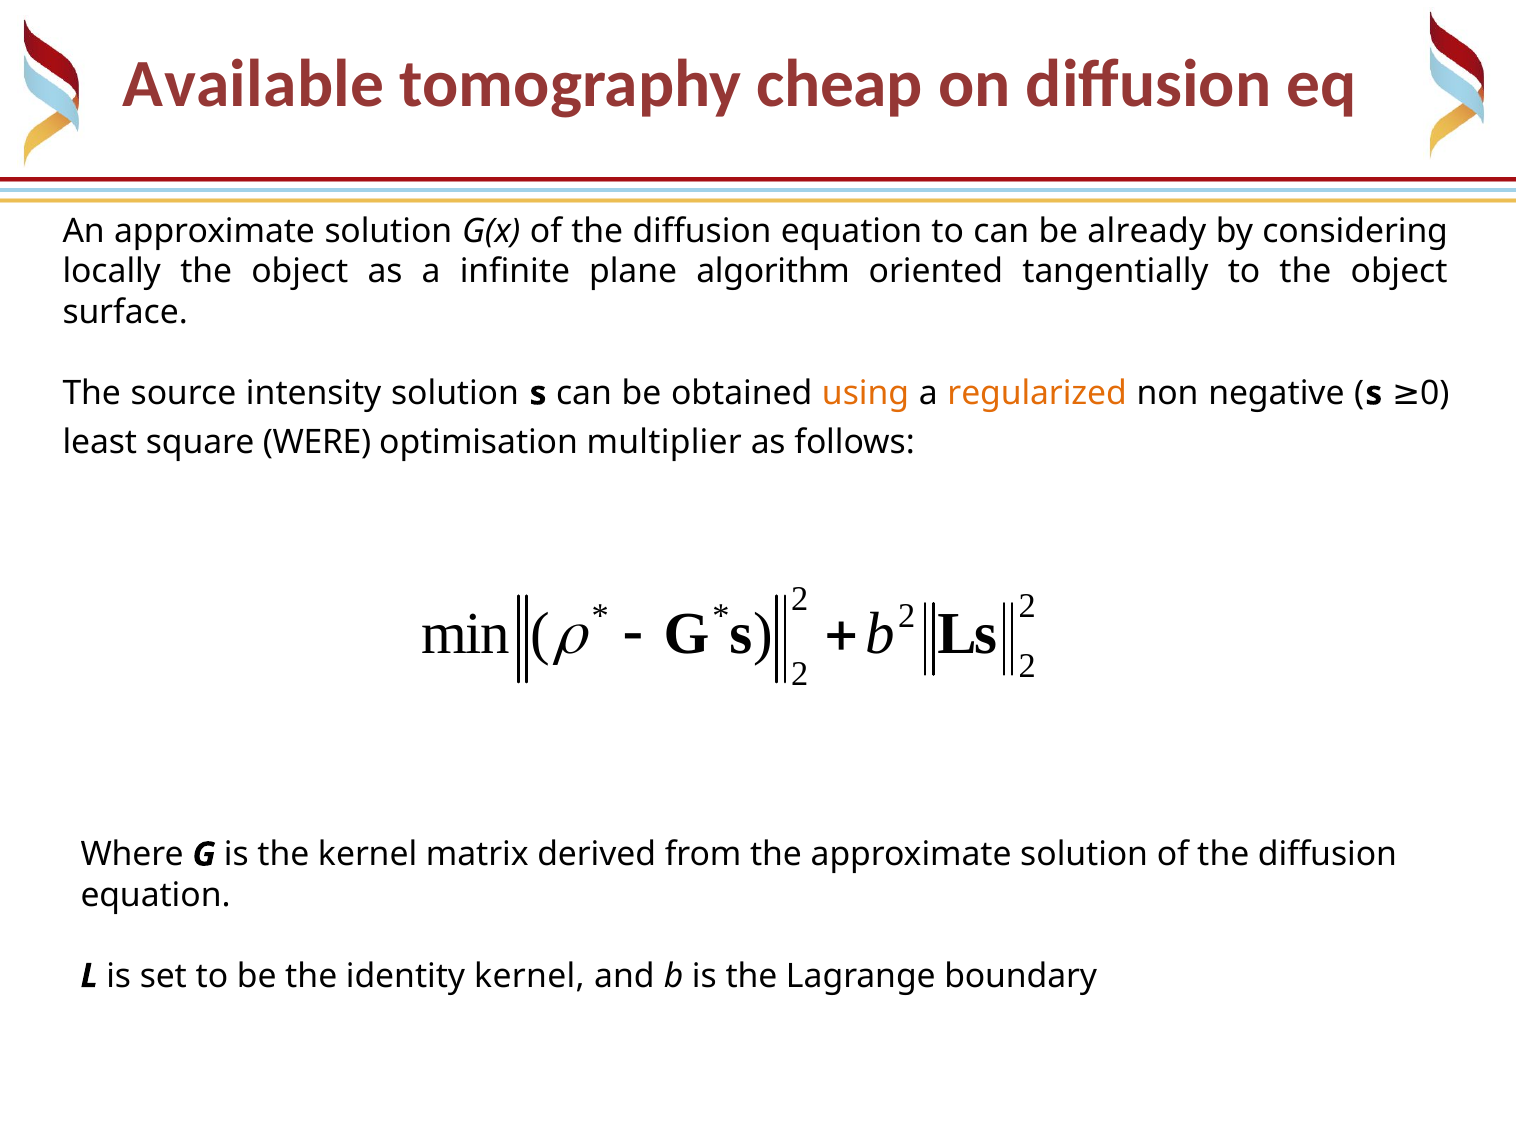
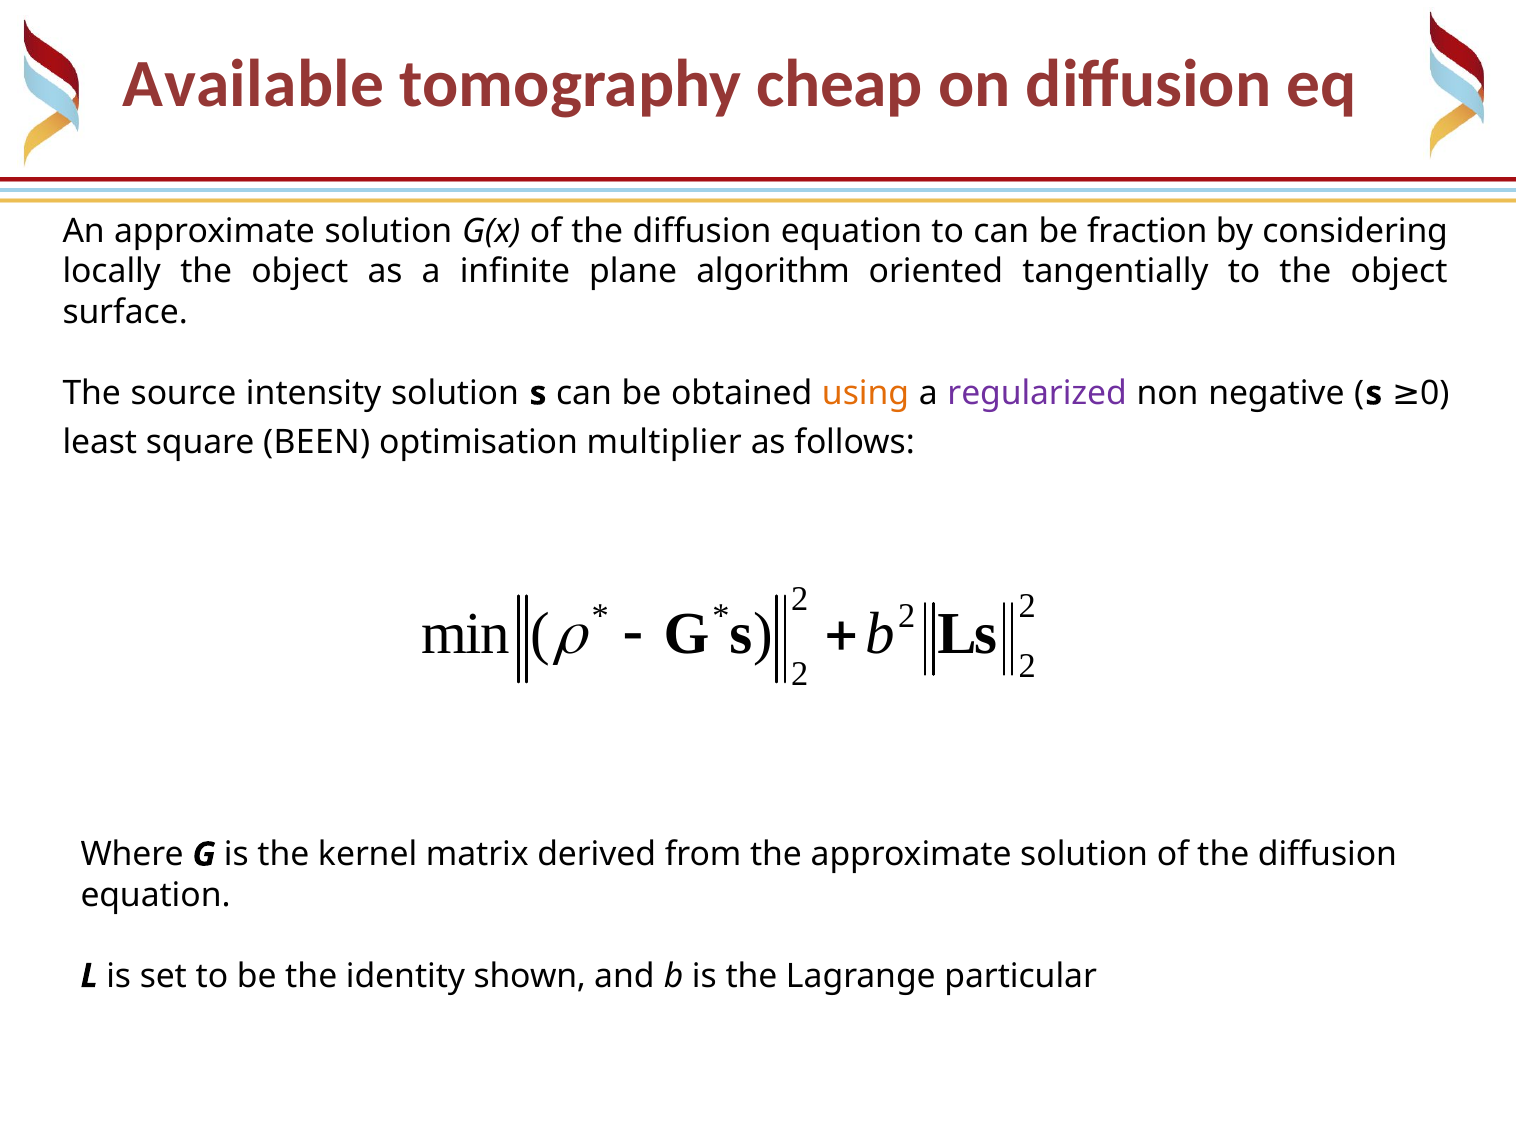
already: already -> fraction (1147, 231)
regularized colour: orange -> purple (1037, 393)
WERE: WERE -> BEEN (317, 442)
identity kernel: kernel -> shown (530, 975)
boundary: boundary -> particular (1021, 975)
